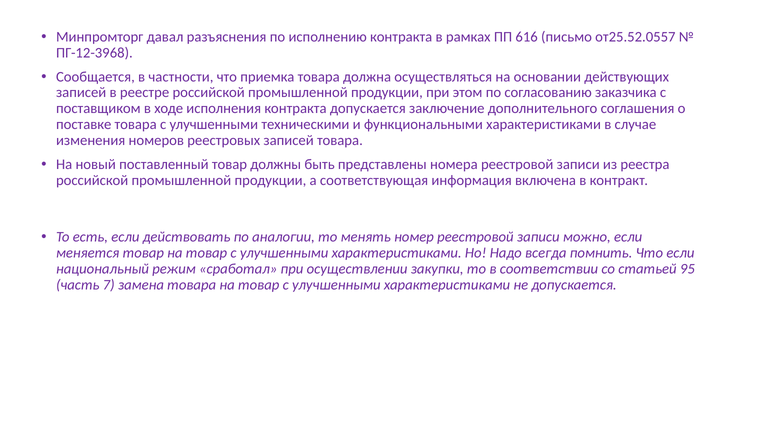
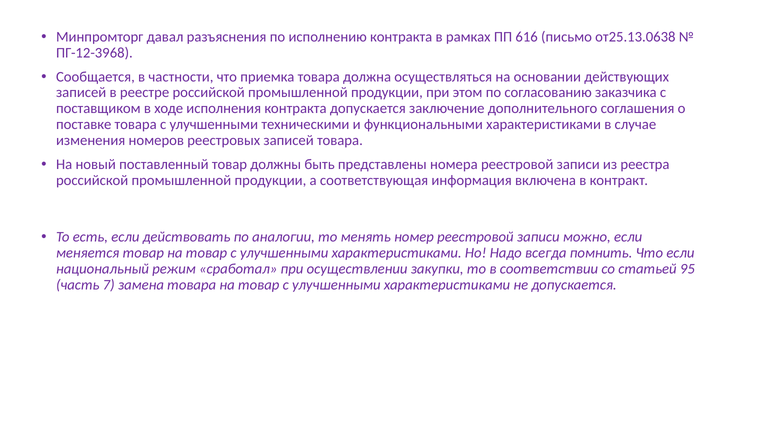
от25.52.0557: от25.52.0557 -> от25.13.0638 (635, 37)
